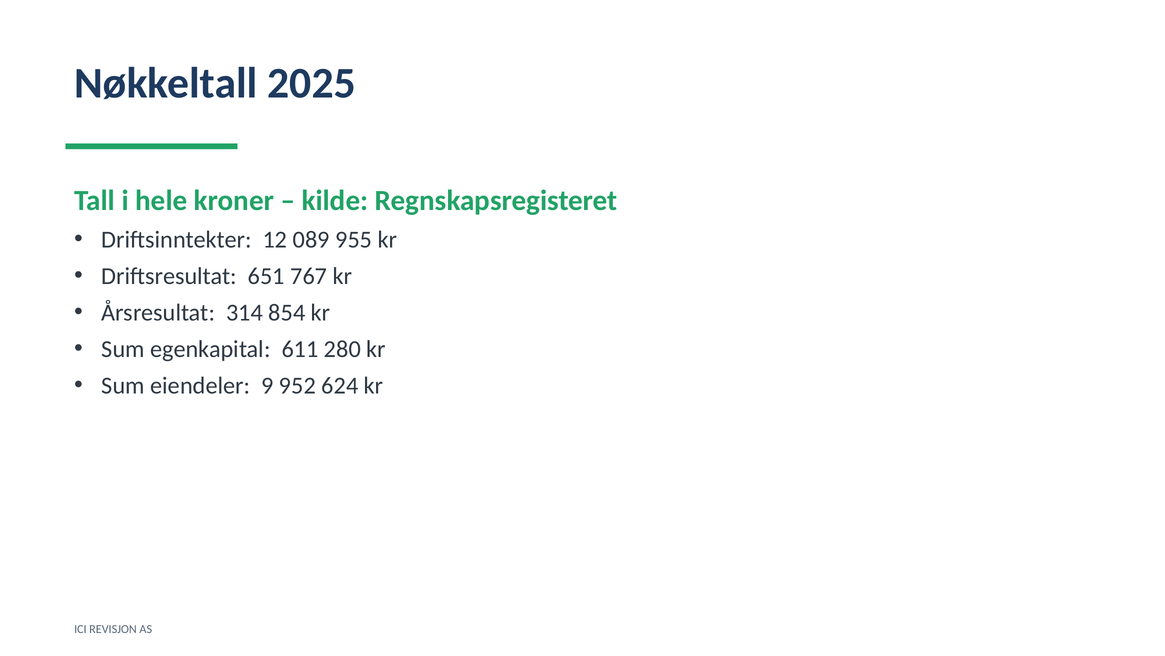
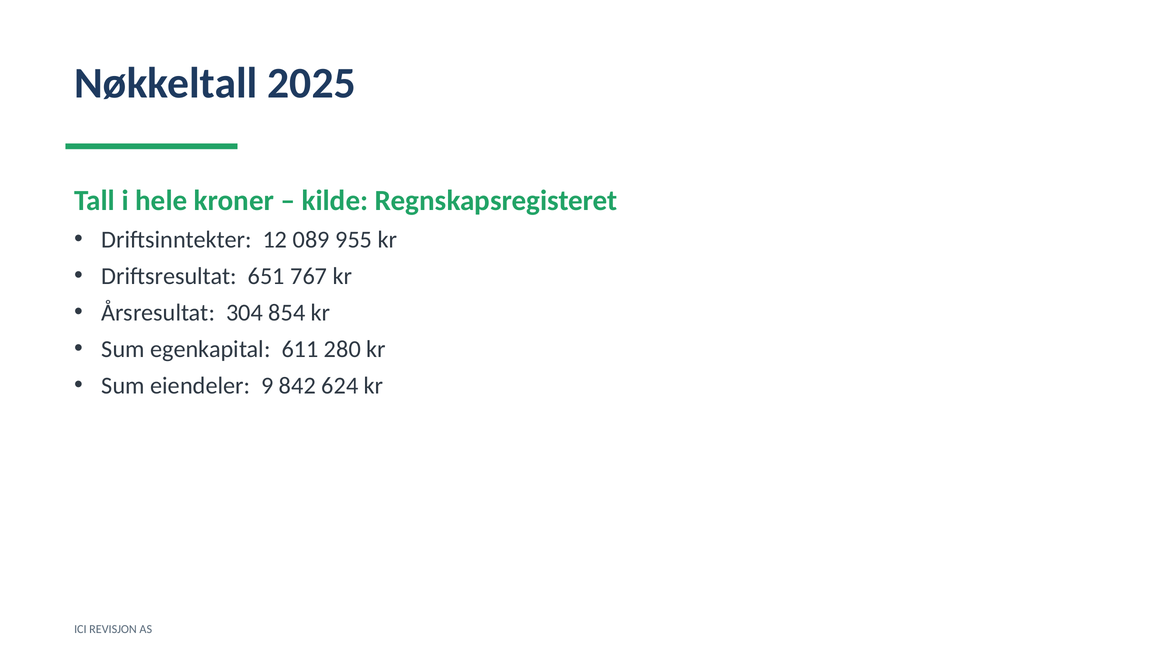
314: 314 -> 304 (244, 312)
952: 952 -> 842 (297, 385)
